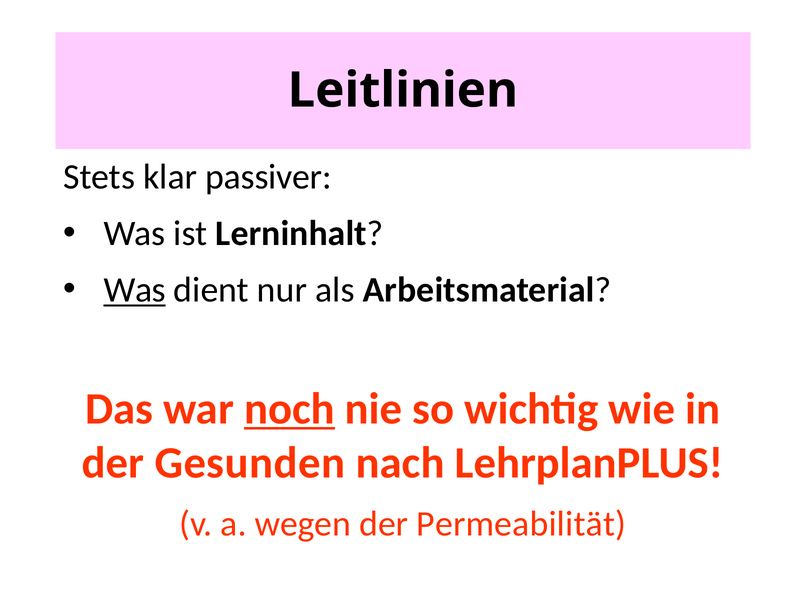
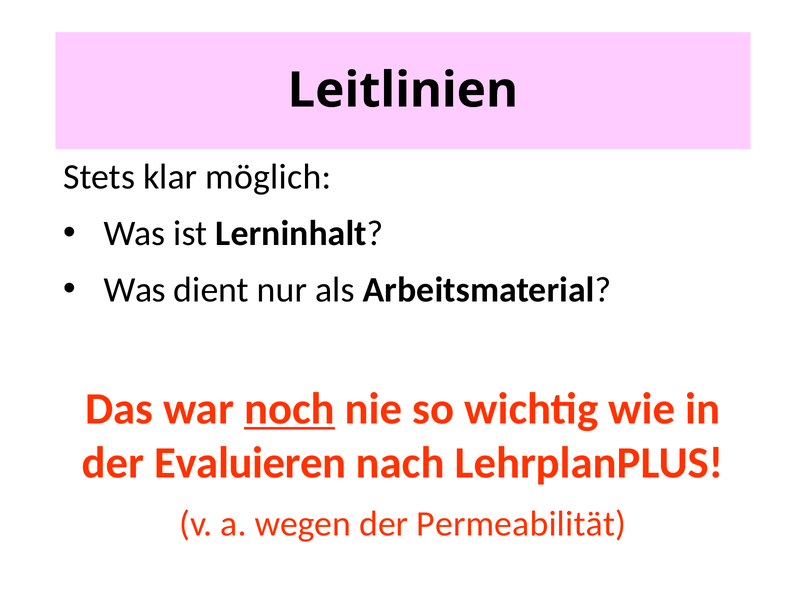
passiver: passiver -> möglich (268, 177)
Was underline: present -> none (135, 290)
Gesunden: Gesunden -> Evaluieren (250, 462)
